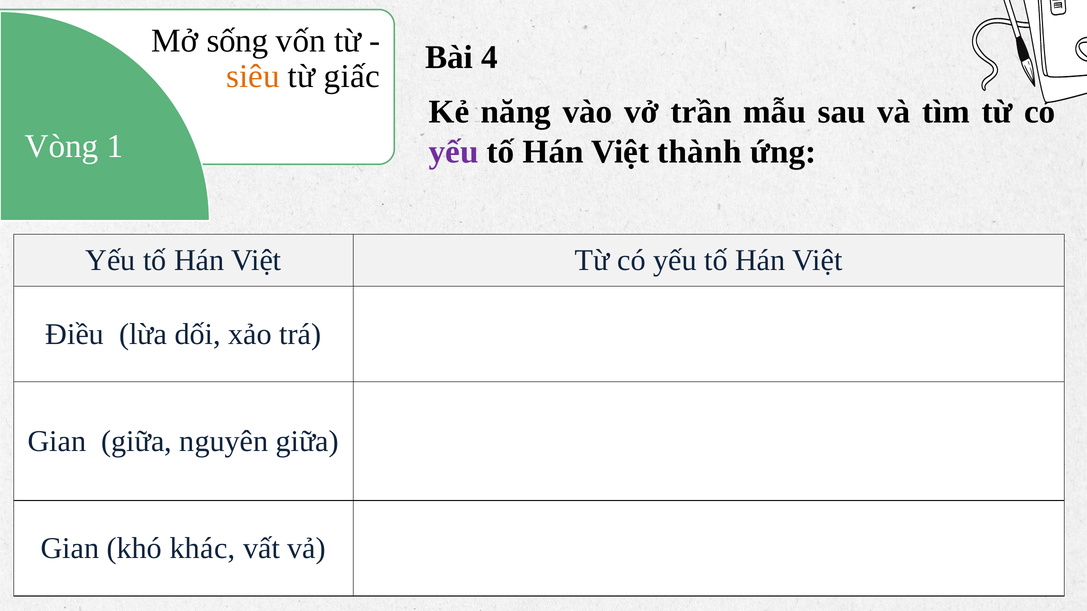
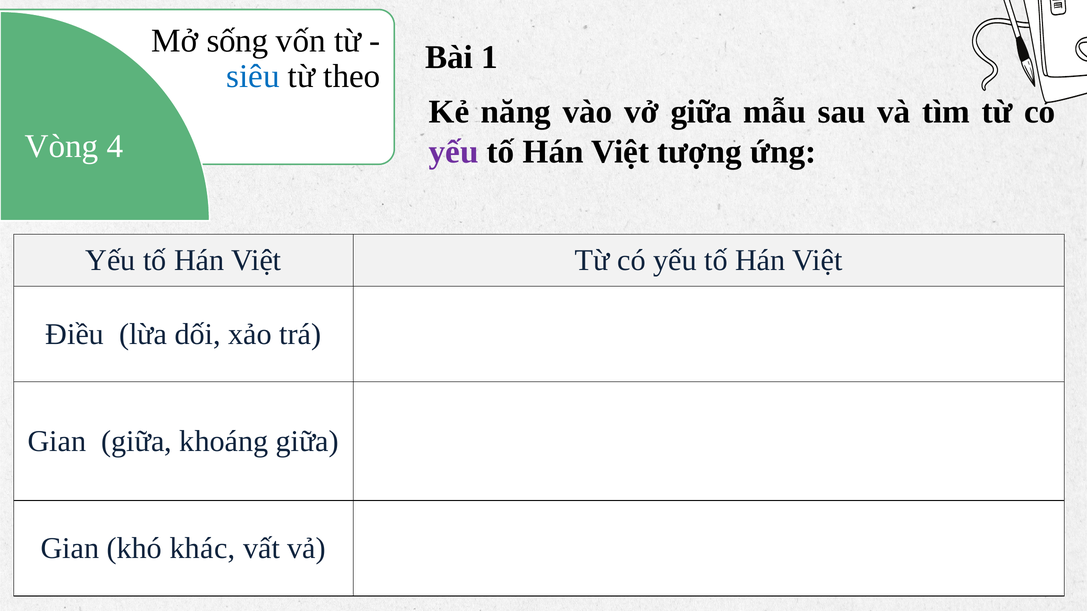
4: 4 -> 1 (490, 58)
siêu colour: orange -> blue (253, 76)
giấc: giấc -> theo (352, 76)
vở trần: trần -> giữa (701, 112)
1: 1 -> 4 (115, 147)
thành: thành -> tượng (700, 152)
nguyên: nguyên -> khoáng (224, 442)
